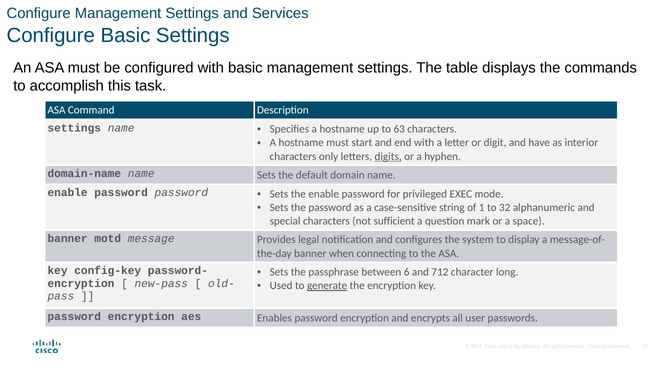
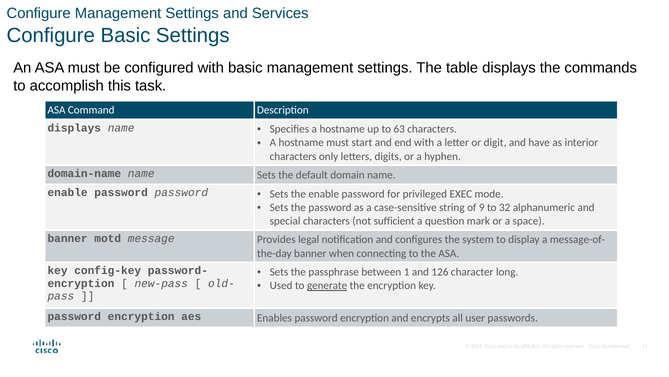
settings: settings -> displays (74, 128)
digits underline: present -> none (388, 156)
1: 1 -> 9 (482, 207)
6: 6 -> 1 (407, 272)
712: 712 -> 126 (440, 272)
